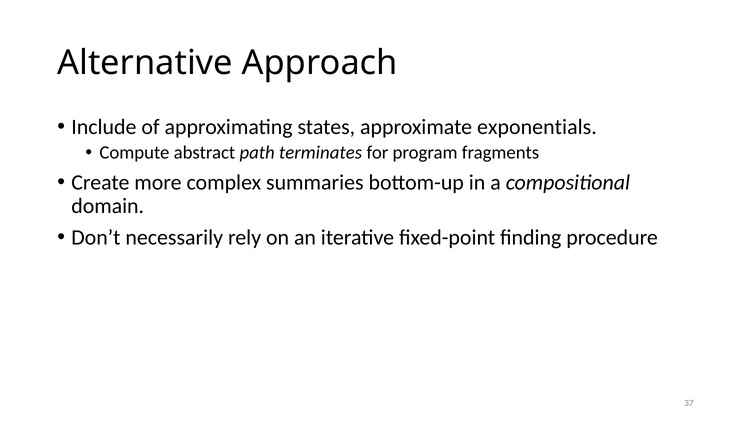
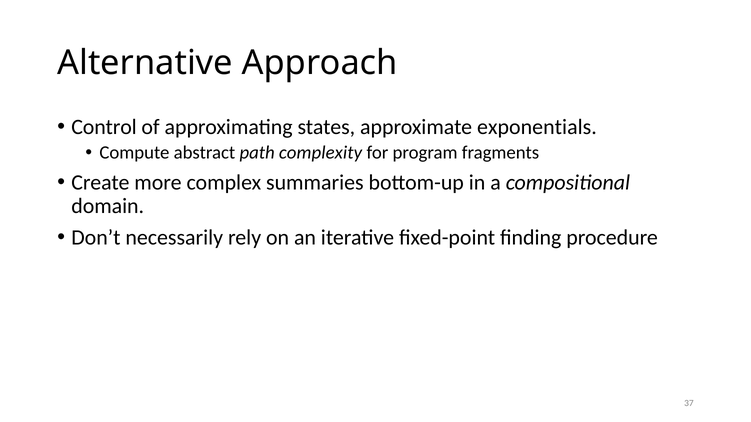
Include: Include -> Control (104, 127)
terminates: terminates -> complexity (321, 153)
